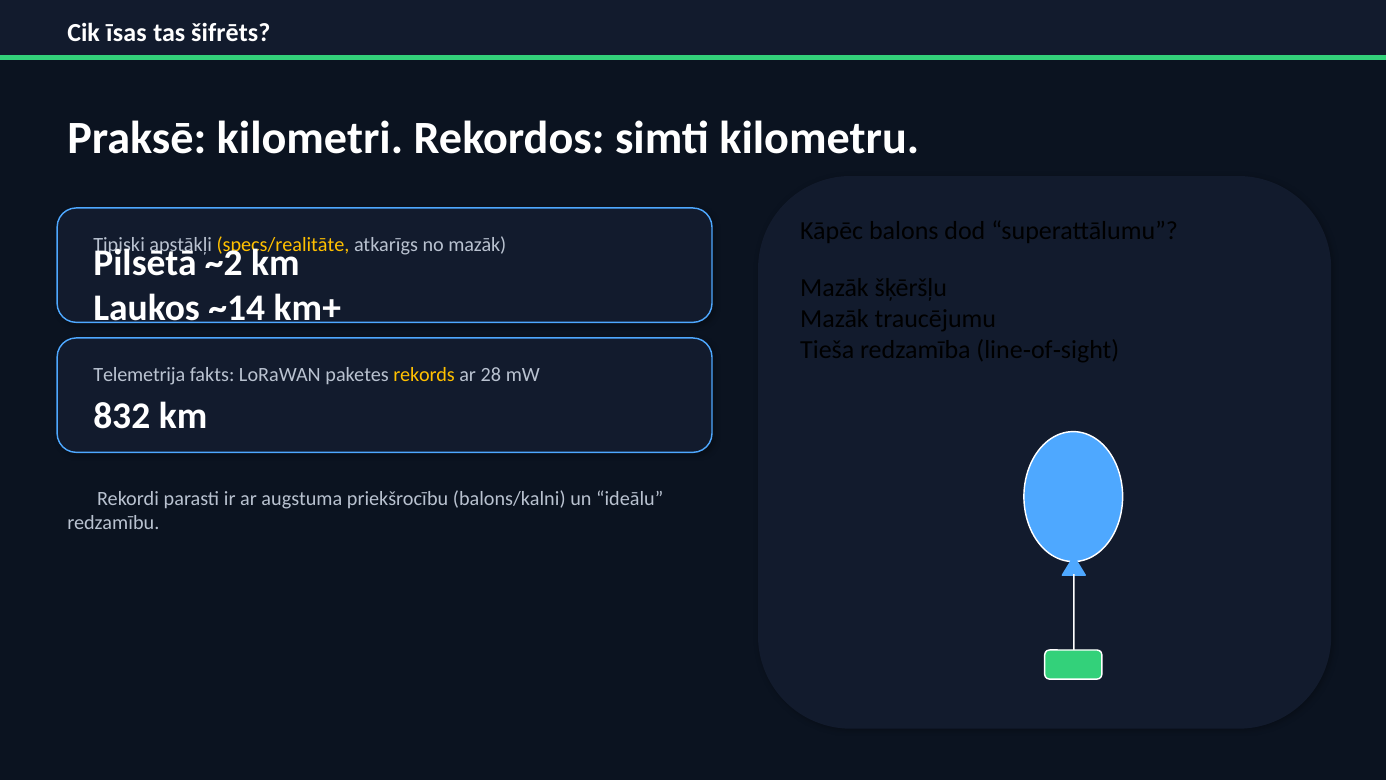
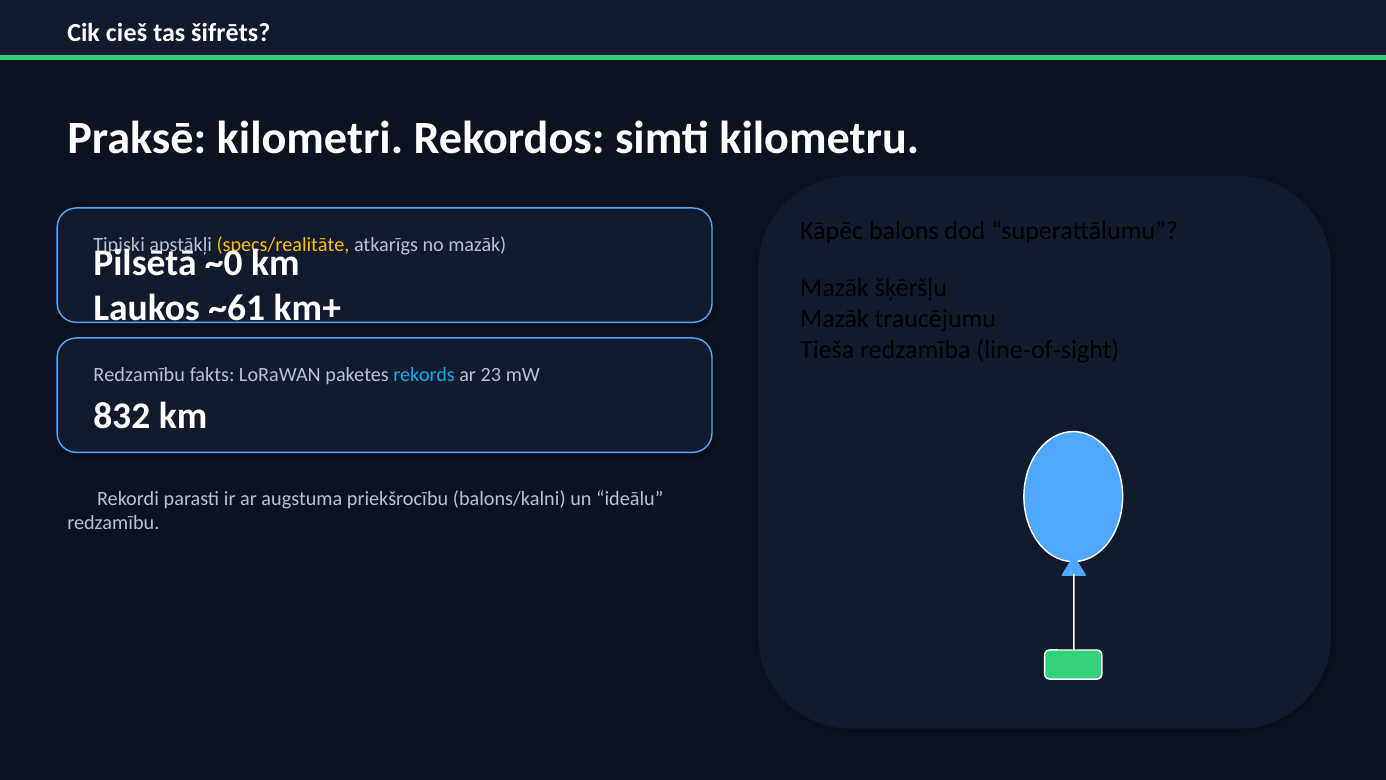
īsas: īsas -> cieš (126, 32)
~2: ~2 -> ~0 (224, 263)
~14: ~14 -> ~61 (237, 308)
Telemetrija: Telemetrija -> Redzamību (139, 375)
rekords colour: yellow -> light blue (424, 375)
28: 28 -> 23 (491, 375)
